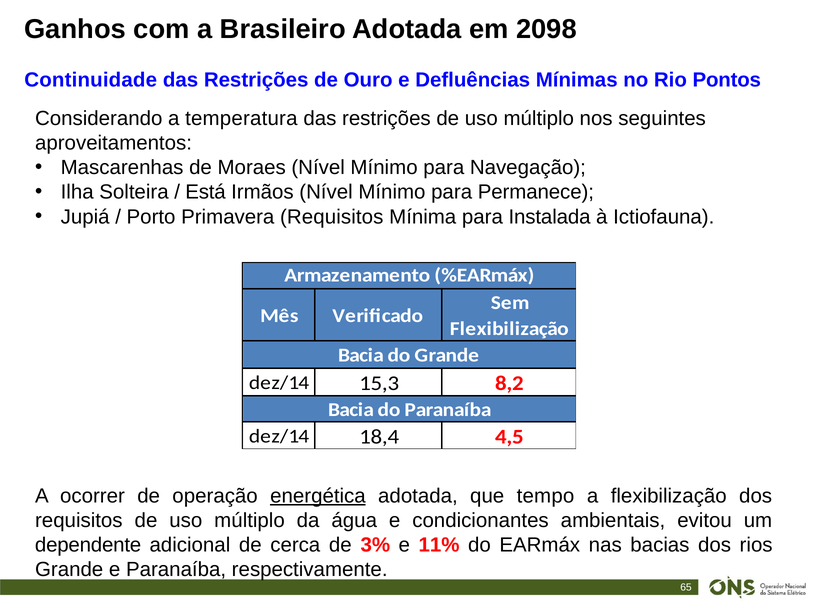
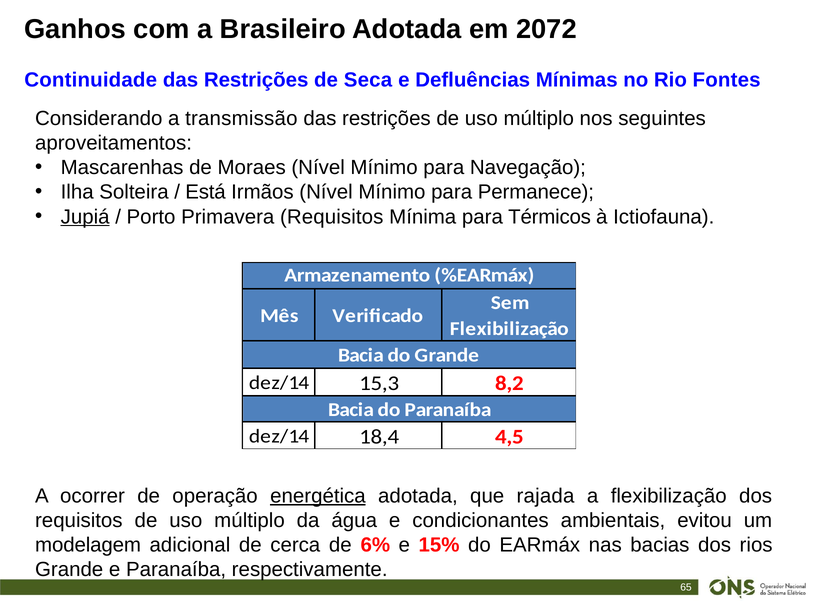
2098: 2098 -> 2072 (546, 29)
Ouro: Ouro -> Seca (368, 80)
Pontos: Pontos -> Fontes (727, 80)
temperatura: temperatura -> transmissão (241, 119)
Jupiá underline: none -> present (85, 217)
Instalada: Instalada -> Térmicos (550, 217)
tempo: tempo -> rajada (546, 496)
dependente: dependente -> modelagem (88, 545)
3%: 3% -> 6% (375, 545)
11%: 11% -> 15% (439, 545)
